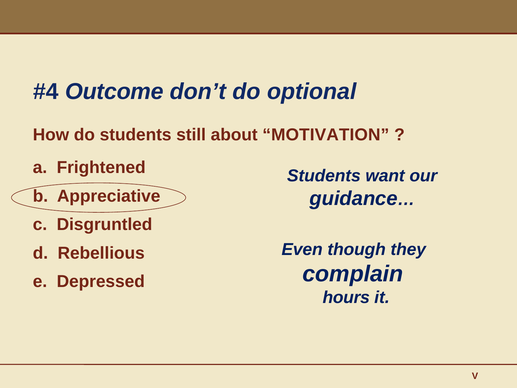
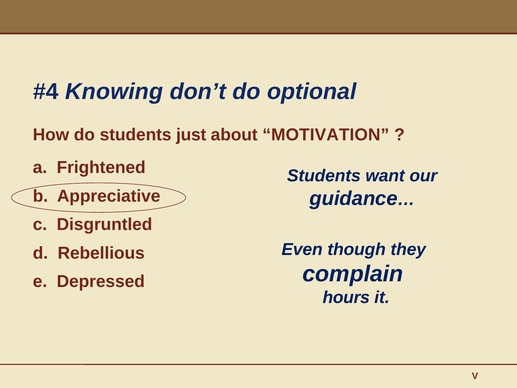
Outcome: Outcome -> Knowing (114, 92)
still: still -> just (191, 135)
